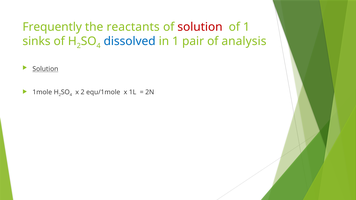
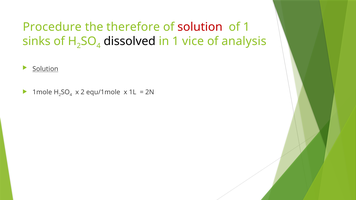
Frequently: Frequently -> Procedure (52, 27)
reactants: reactants -> therefore (133, 27)
dissolved colour: blue -> black (130, 41)
pair: pair -> vice (193, 41)
